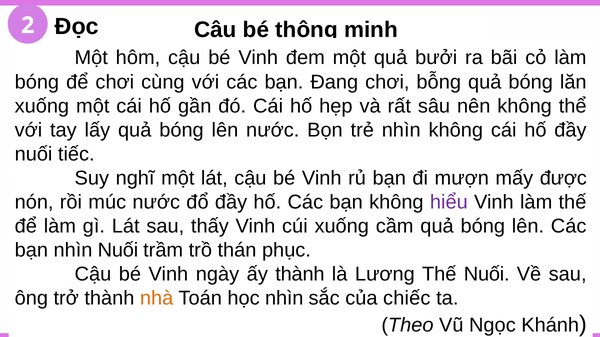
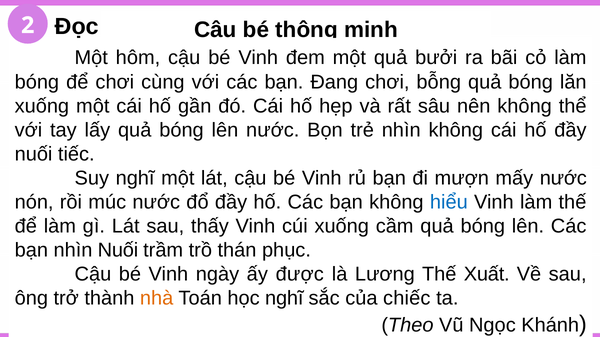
mấy được: được -> nước (563, 178)
hiểu colour: purple -> blue (449, 202)
ấy thành: thành -> được (300, 274)
Thế Nuối: Nuối -> Xuất (487, 274)
học nhìn: nhìn -> nghĩ (284, 298)
